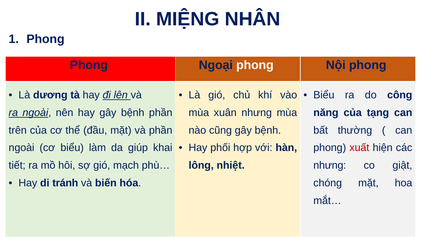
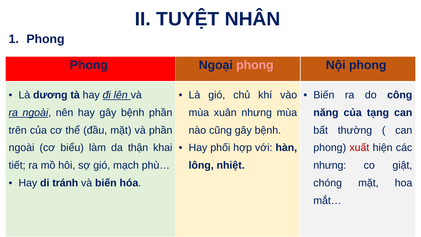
MIỆNG: MIỆNG -> TUYỆT (188, 19)
phong colour: white -> pink (255, 65)
Biểu: Biểu -> Biến (324, 95)
giúp: giúp -> thận (138, 148)
